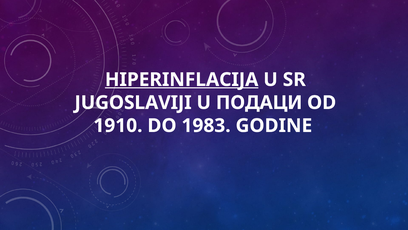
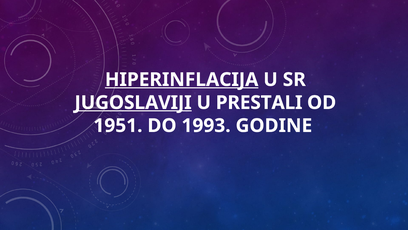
JUGOSLAVIJI underline: none -> present (133, 102)
ПОДАЦИ: ПОДАЦИ -> PRESTALI (259, 102)
1910: 1910 -> 1951 (118, 125)
1983: 1983 -> 1993 (206, 125)
